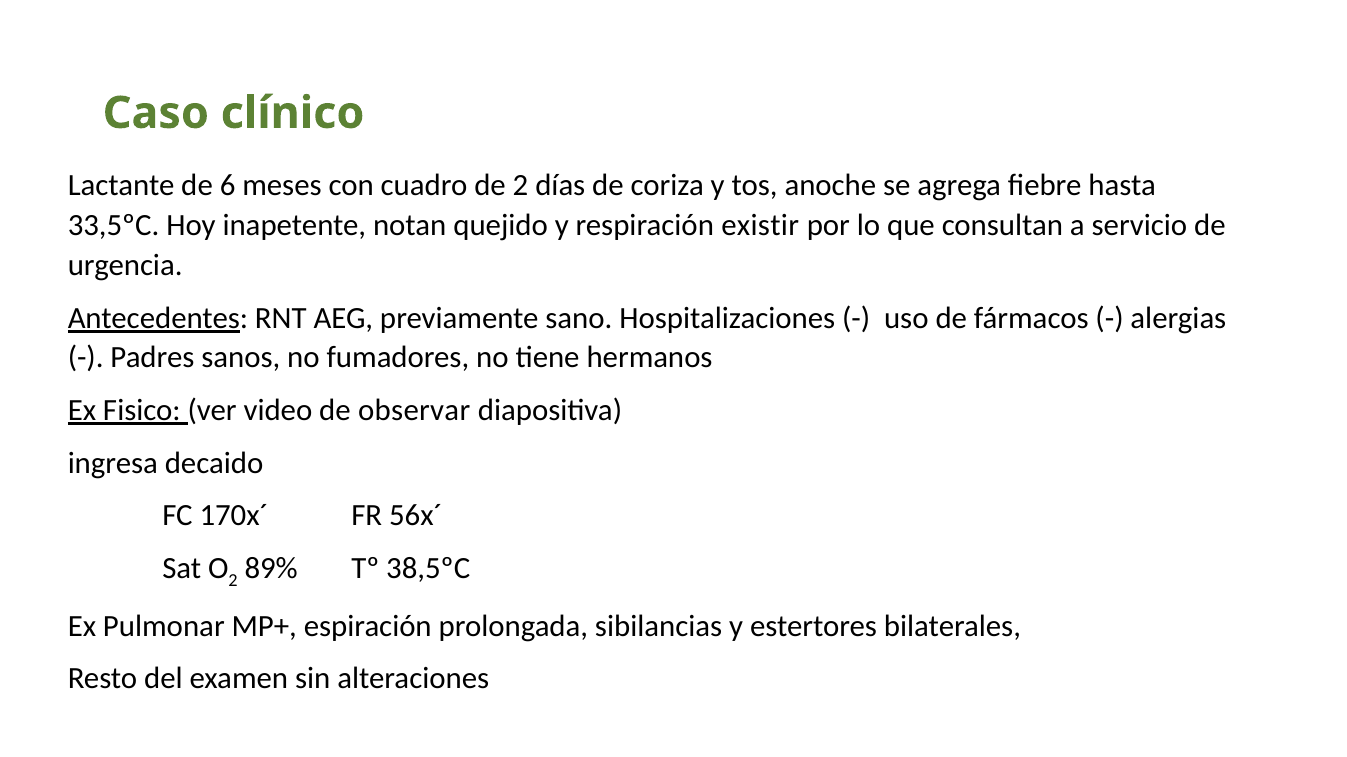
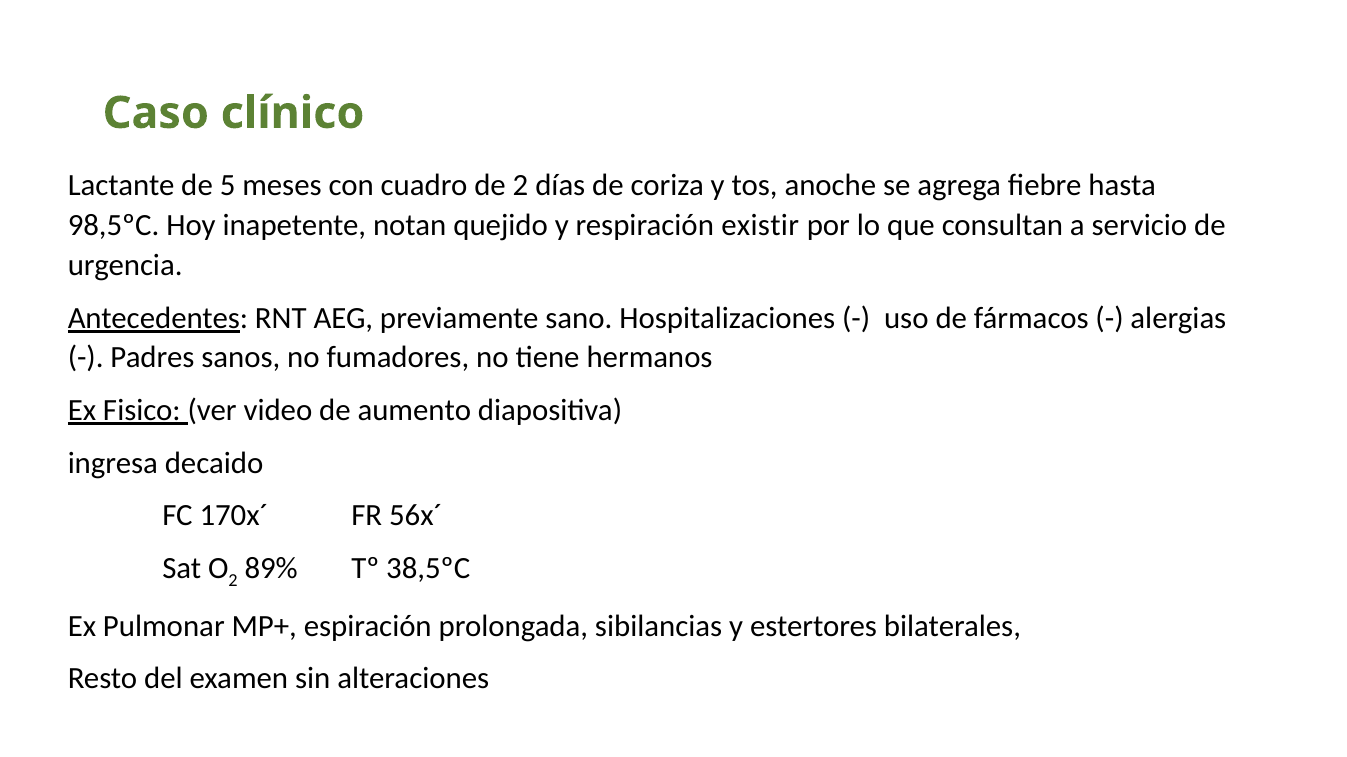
6: 6 -> 5 (228, 186)
33,5ºC: 33,5ºC -> 98,5ºC (114, 226)
observar: observar -> aumento (414, 411)
